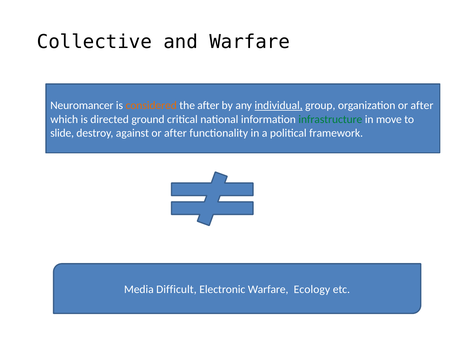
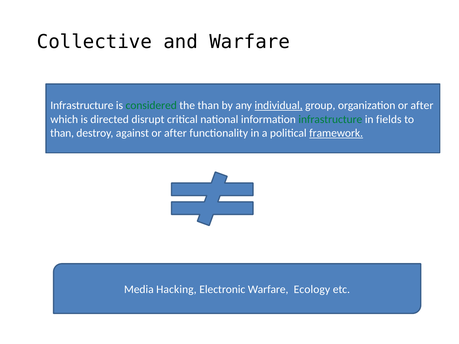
Neuromancer: Neuromancer -> Infrastructure (82, 106)
considered colour: orange -> green (151, 106)
the after: after -> than (208, 106)
ground: ground -> disrupt (148, 119)
move: move -> fields (389, 119)
slide: slide -> than (62, 133)
framework underline: none -> present (336, 133)
Difficult: Difficult -> Hacking (176, 290)
